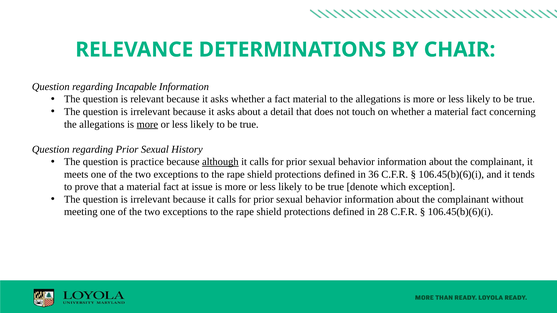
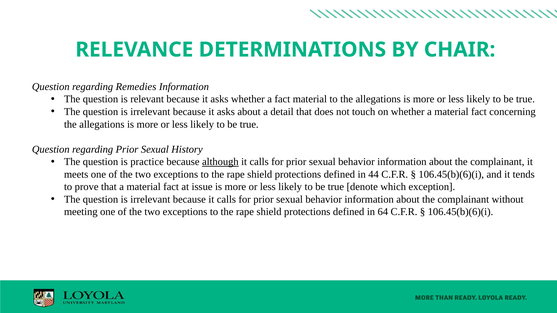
Incapable: Incapable -> Remedies (136, 87)
more underline: present -> none (147, 124)
36: 36 -> 44 (374, 174)
28: 28 -> 64 (383, 212)
